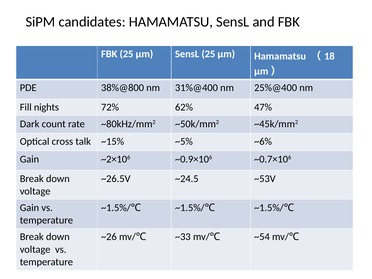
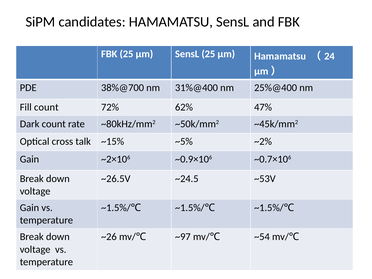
18: 18 -> 24 (329, 56)
38%@800: 38%@800 -> 38%@700 (123, 88)
Fill nights: nights -> count (46, 107)
~6%: ~6% -> ~2% (263, 142)
~33: ~33 -> ~97 (183, 237)
